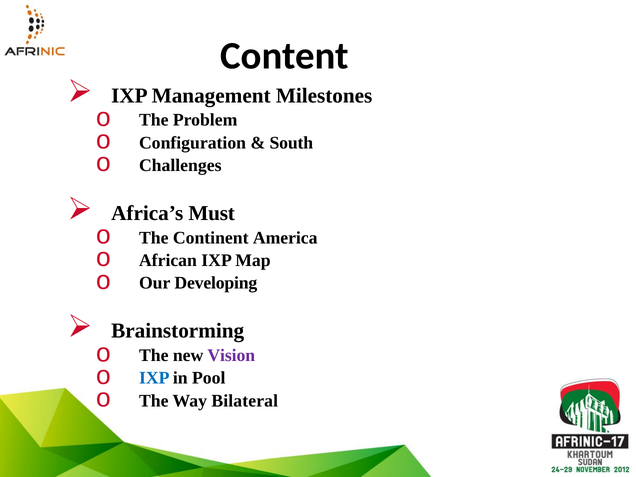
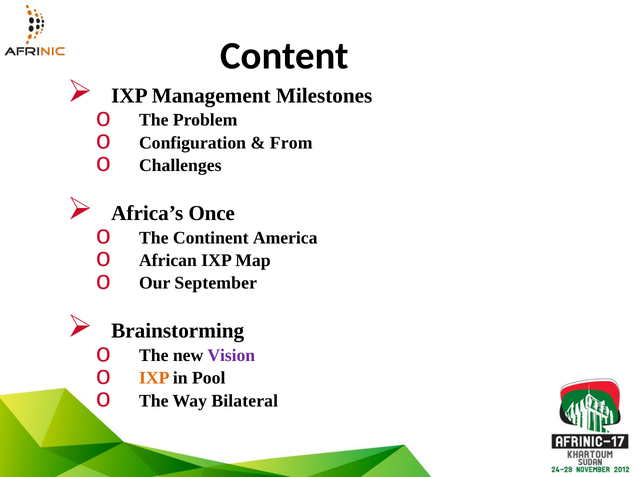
South: South -> From (291, 143)
Must: Must -> Once (212, 213)
Developing: Developing -> September (216, 283)
IXP colour: blue -> orange (154, 378)
